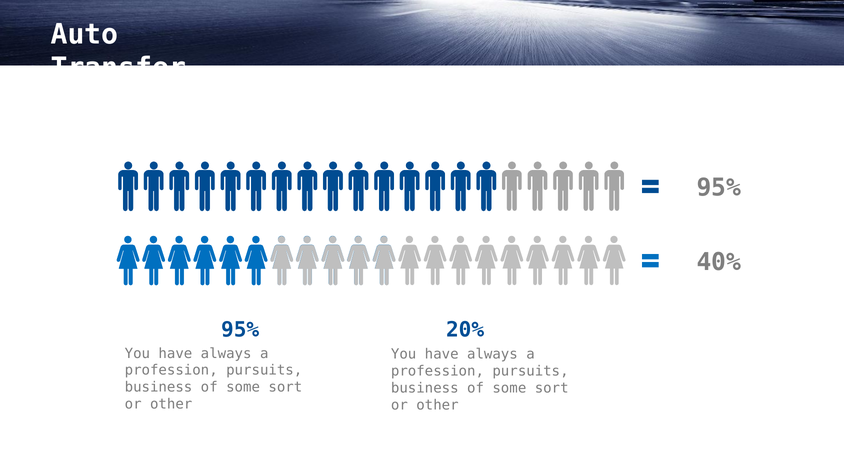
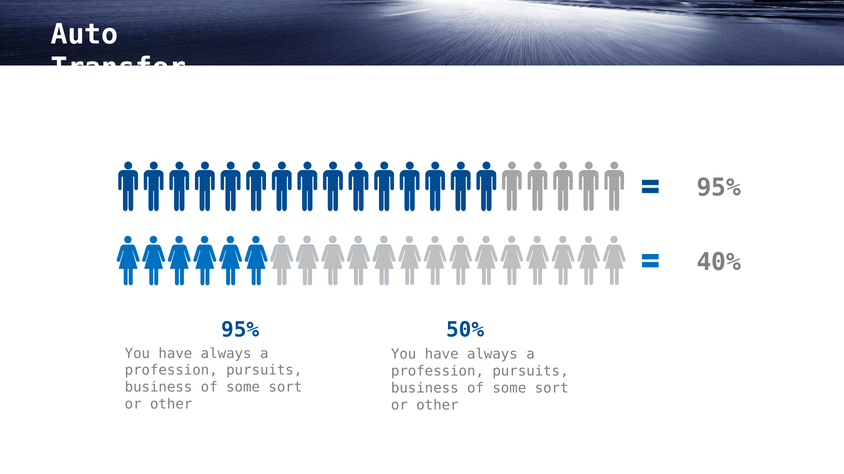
20%: 20% -> 50% (465, 330)
